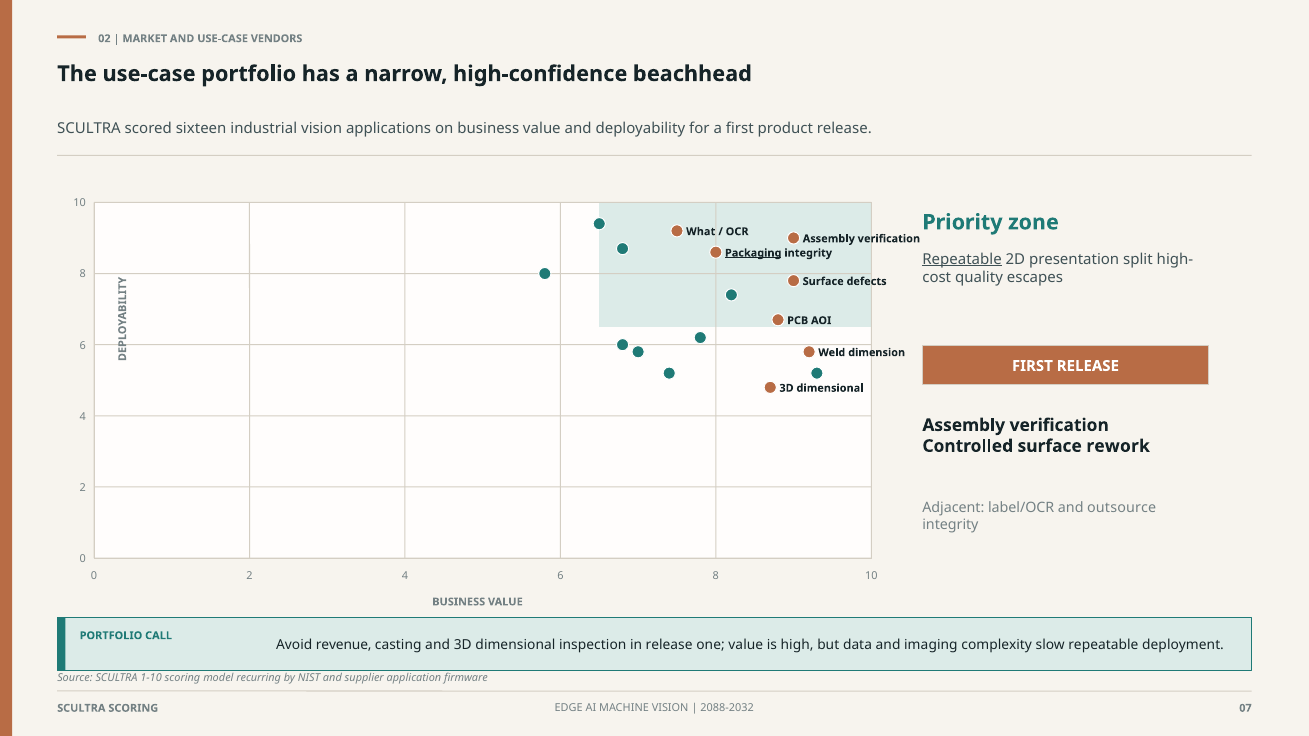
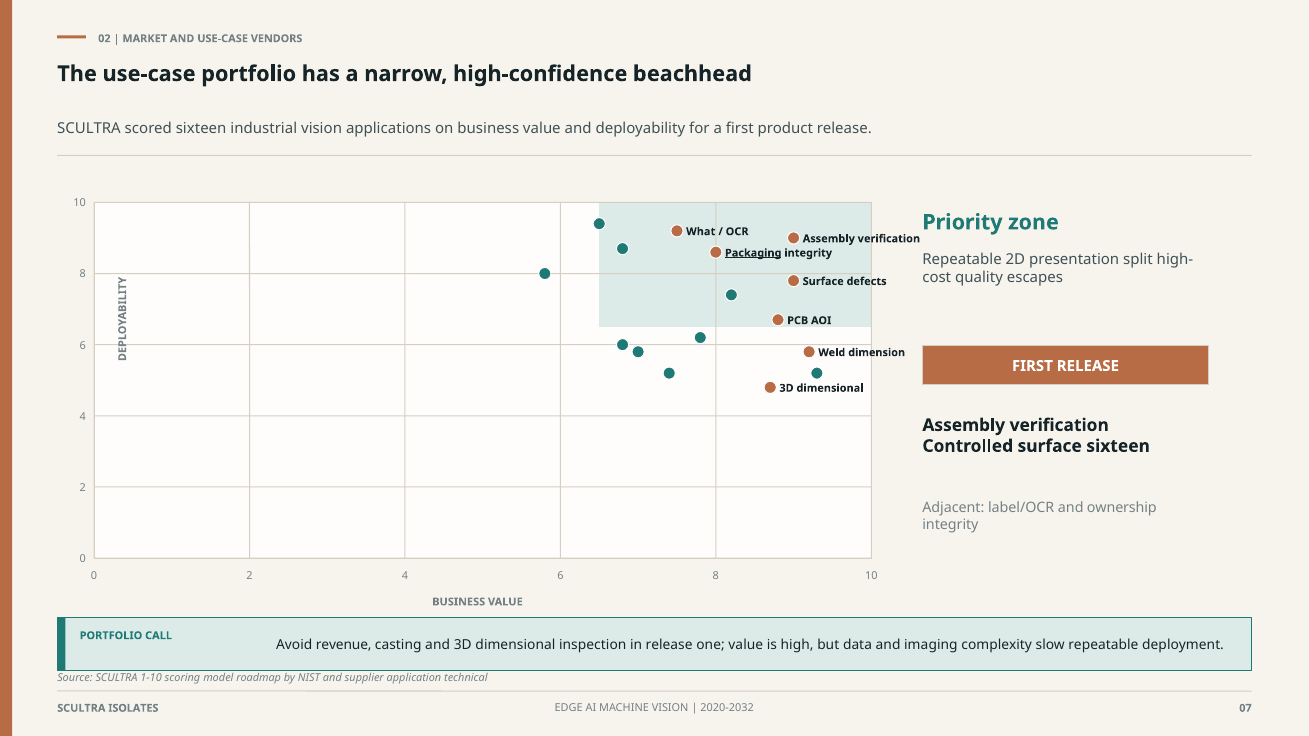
Repeatable underline: present -> none (962, 260)
surface rework: rework -> sixteen (1118, 446)
outsource: outsource -> ownership (1122, 508)
recurring: recurring -> roadmap (259, 678)
firmware: firmware -> technical (466, 678)
SCULTRA SCORING: SCORING -> ISOLATES (133, 708)
2088-2032: 2088-2032 -> 2020-2032 (727, 708)
